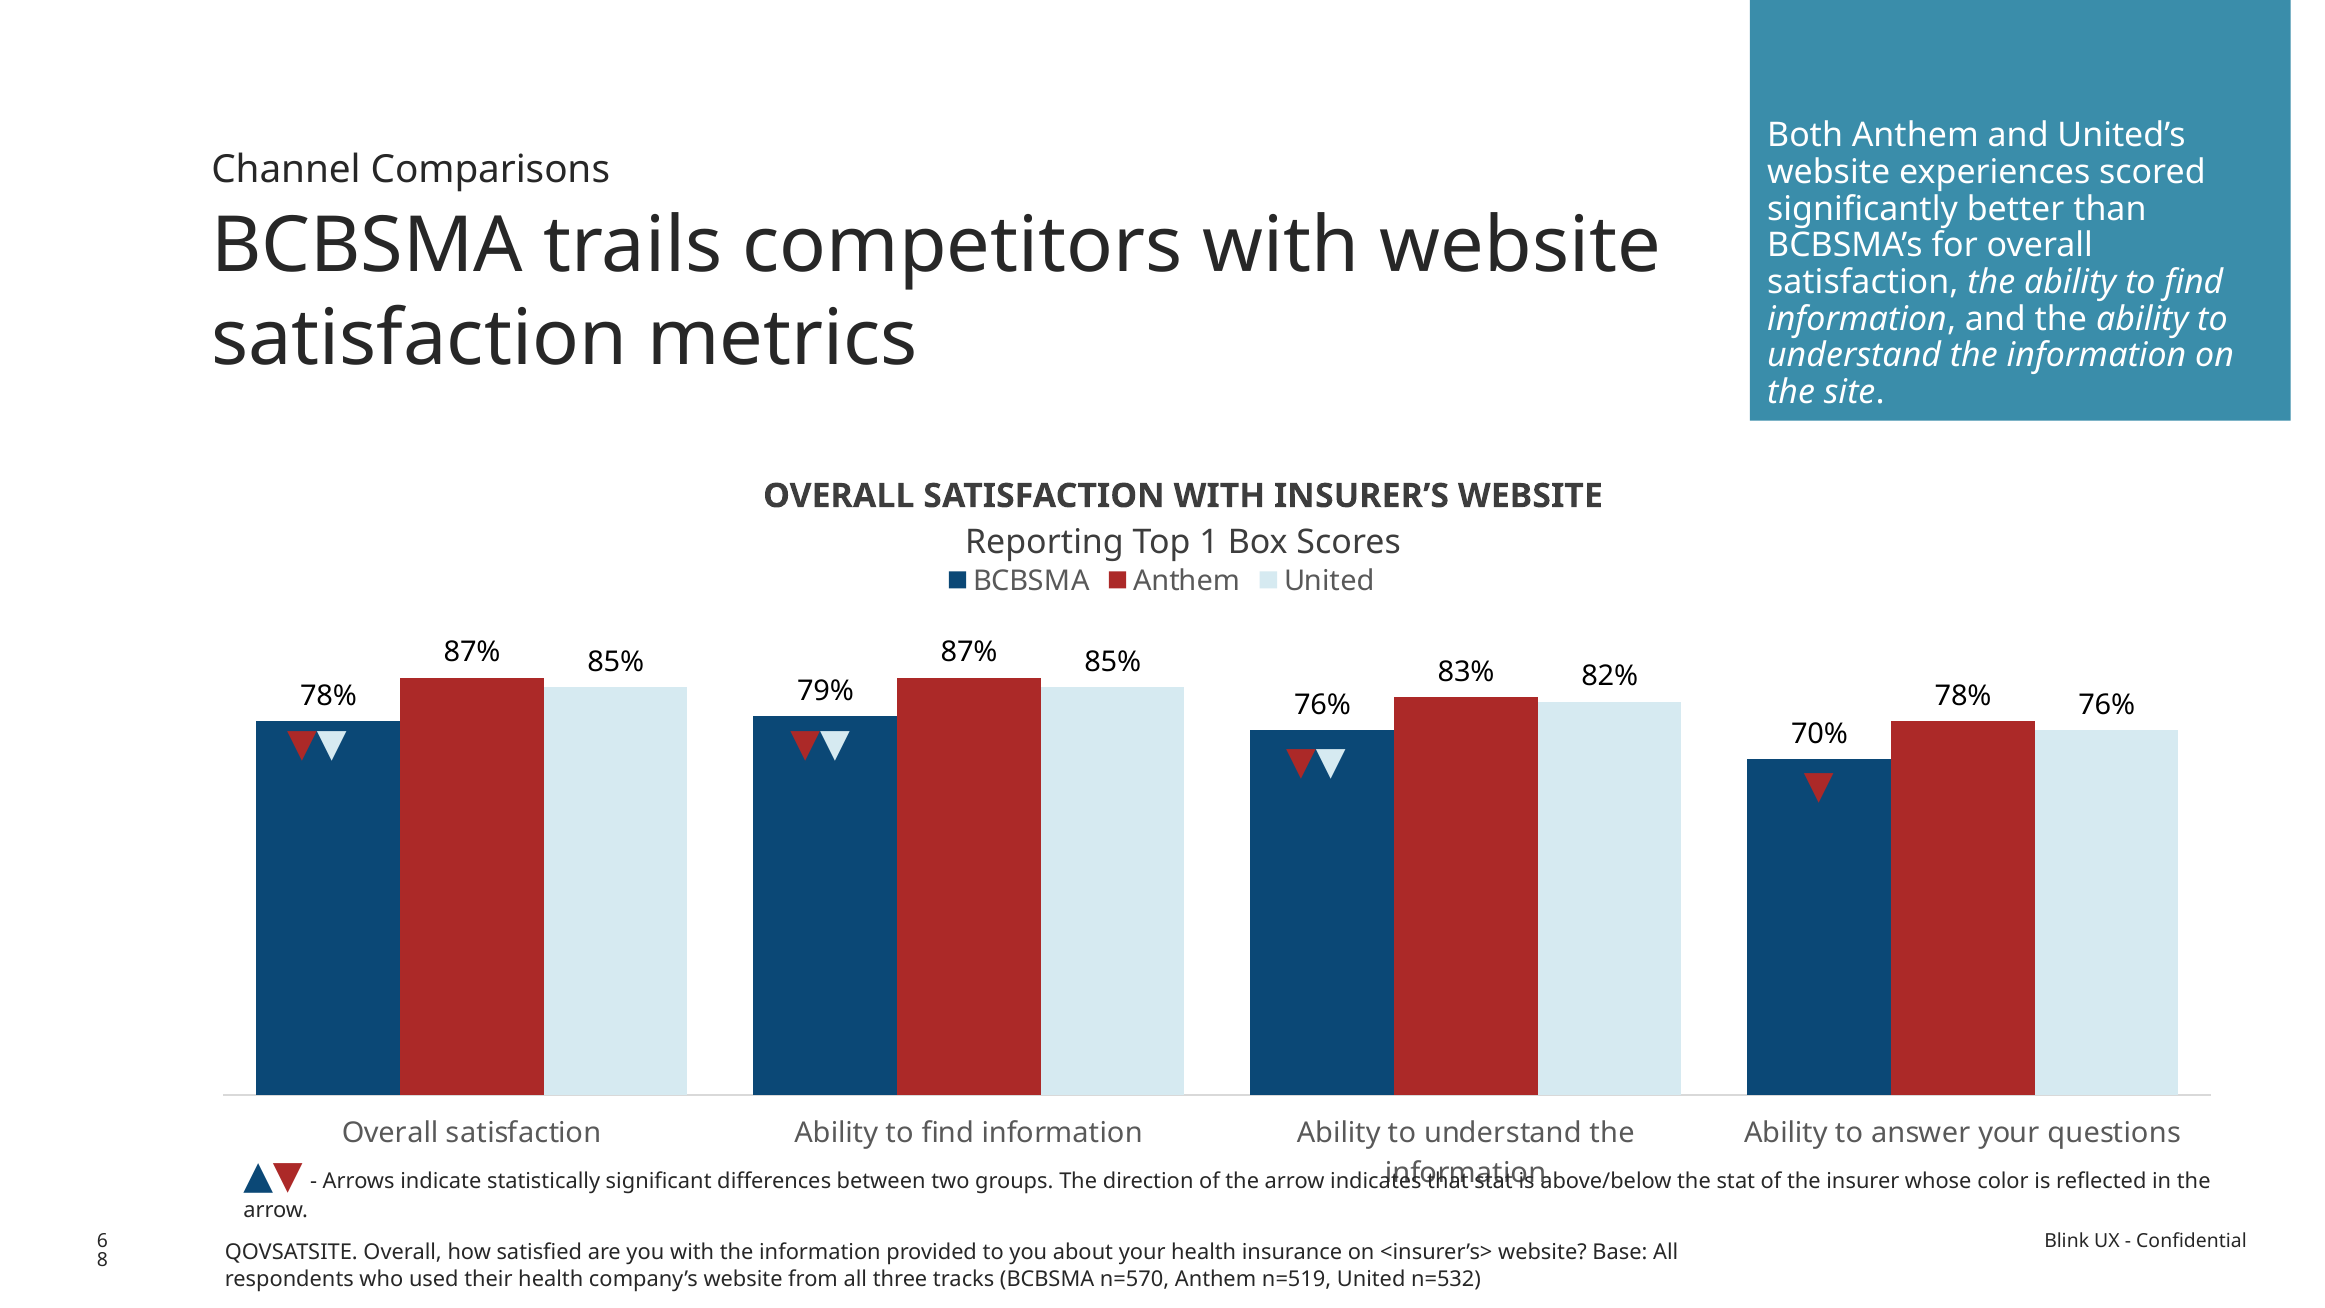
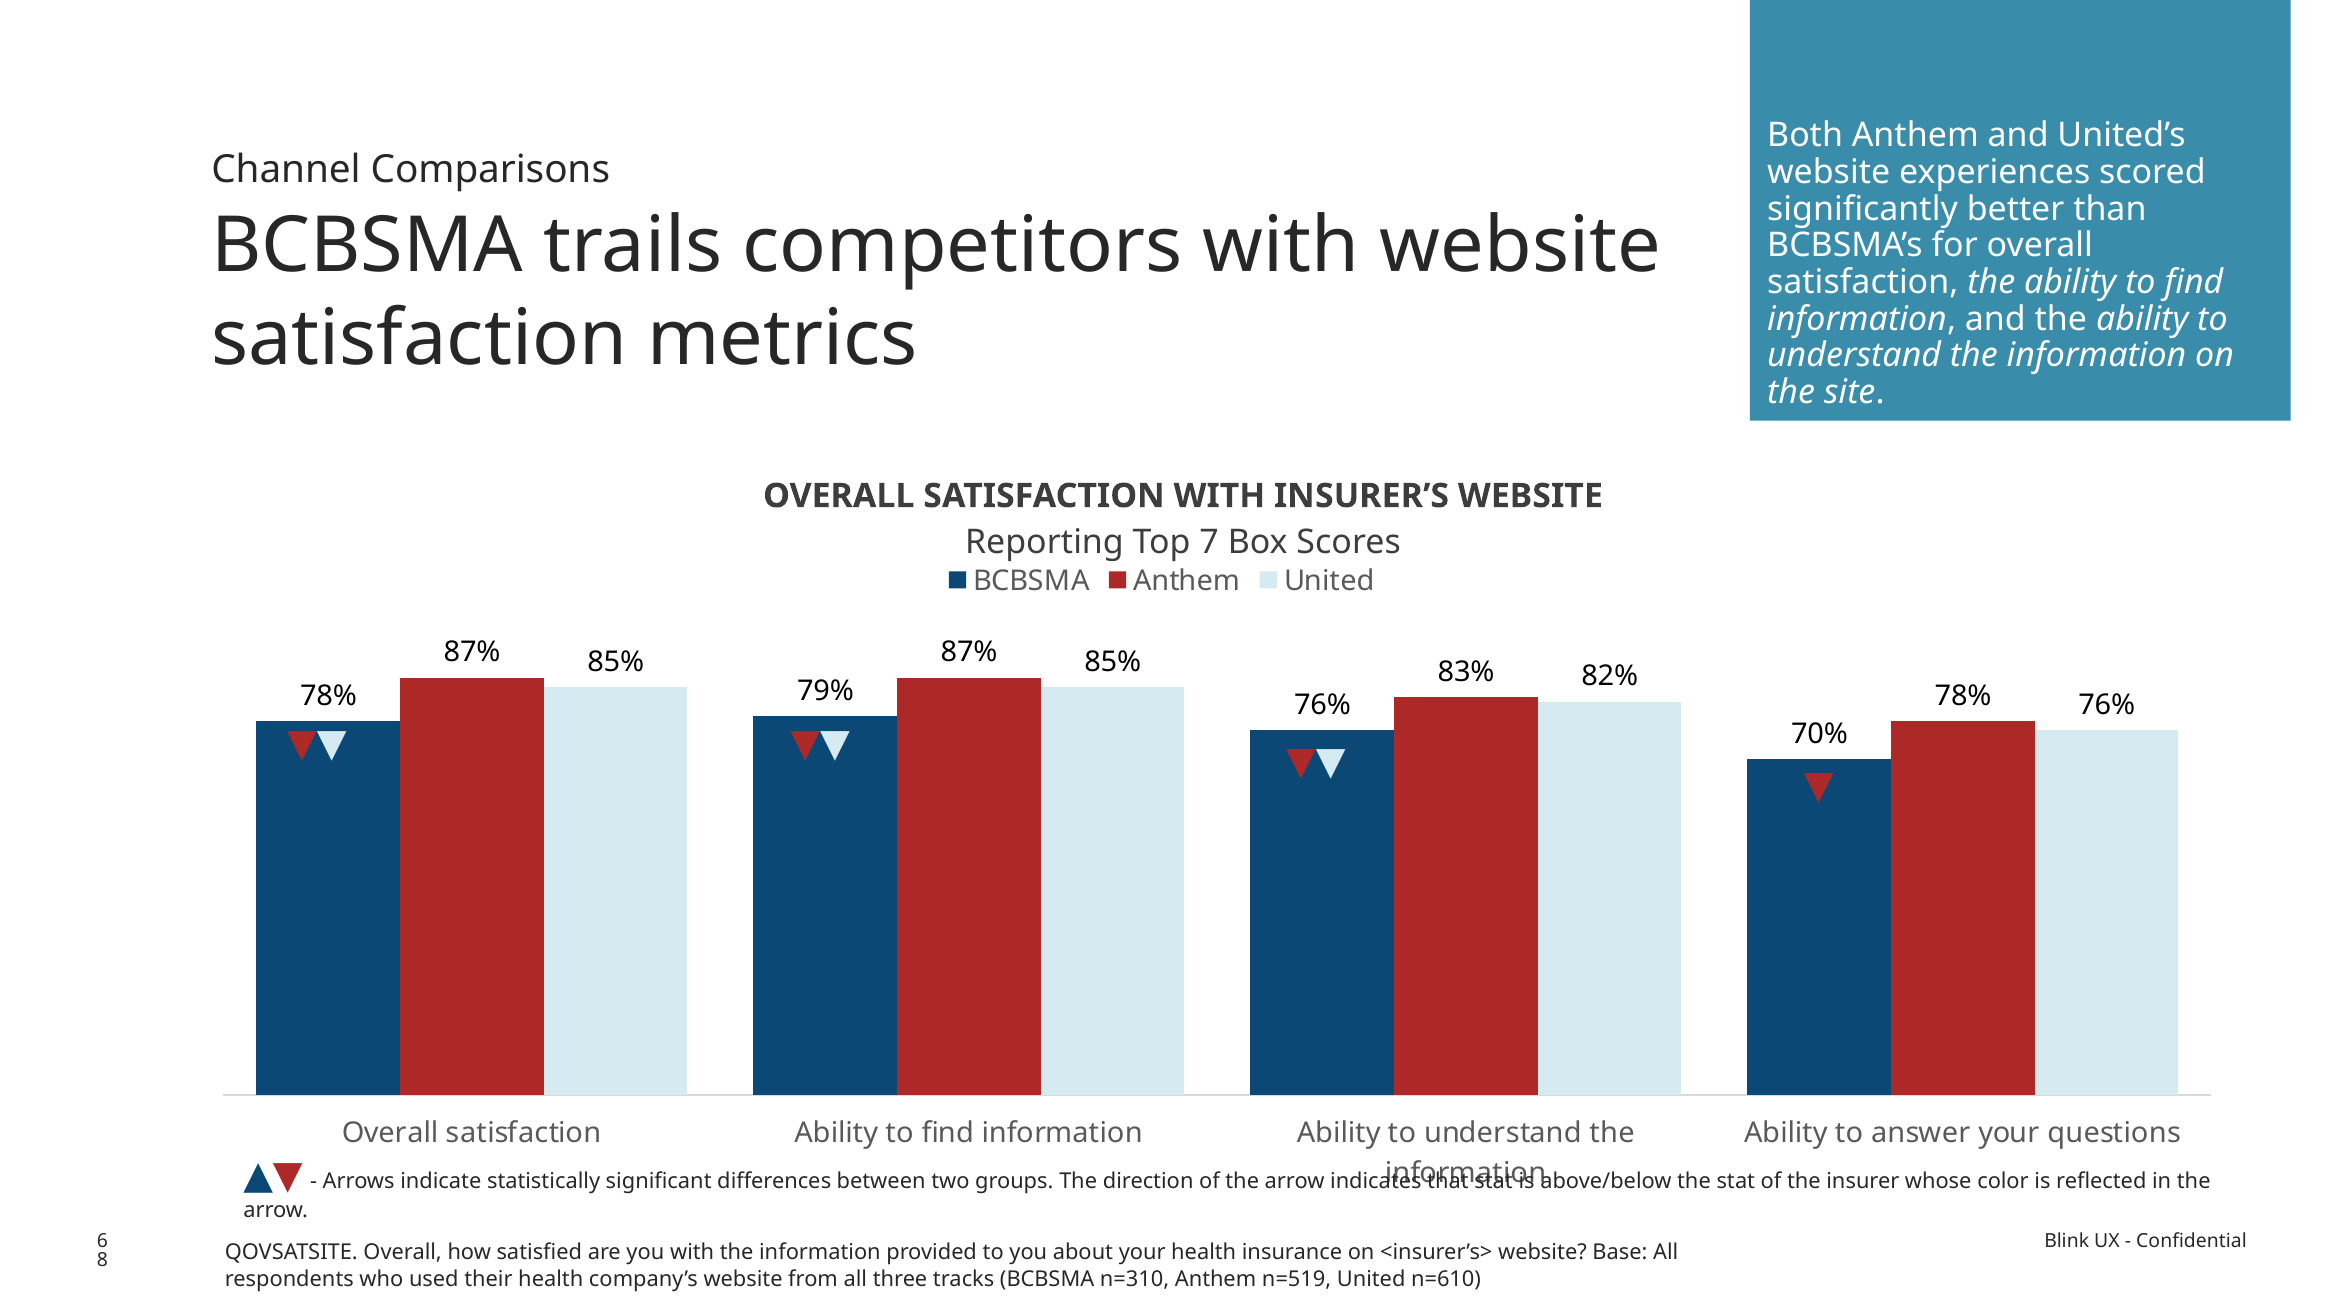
1: 1 -> 7 (1209, 542)
n=570: n=570 -> n=310 (1135, 1279)
n=532: n=532 -> n=610 (1446, 1279)
